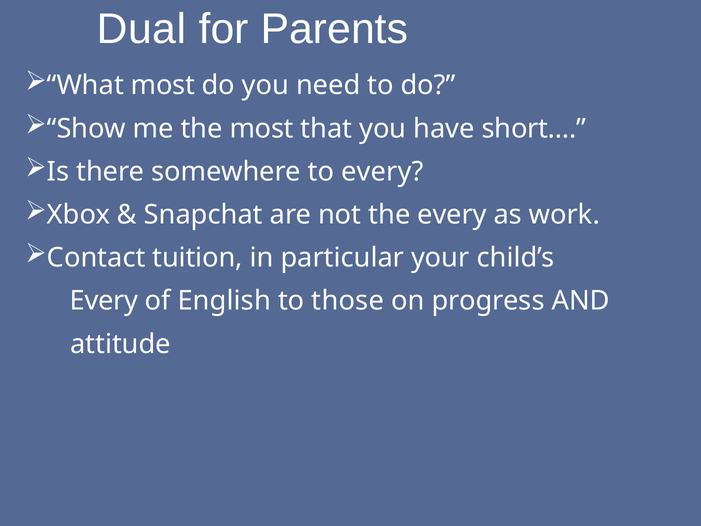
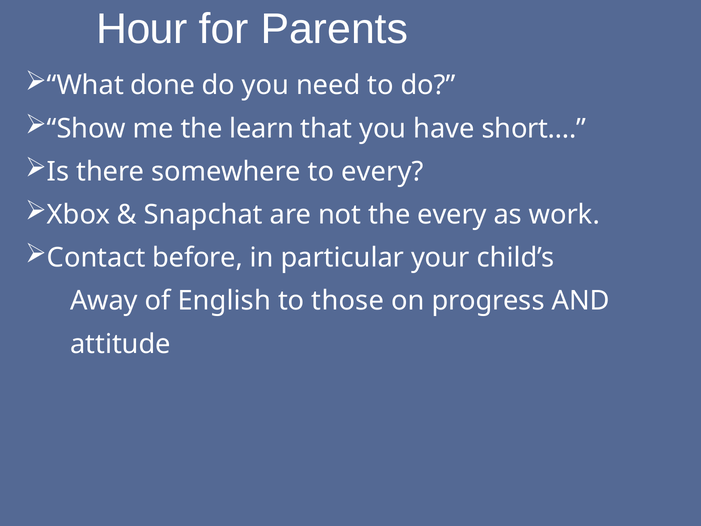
Dual: Dual -> Hour (142, 29)
What most: most -> done (163, 85)
the most: most -> learn (262, 129)
tuition: tuition -> before (198, 258)
Every: Every -> Away (104, 301)
